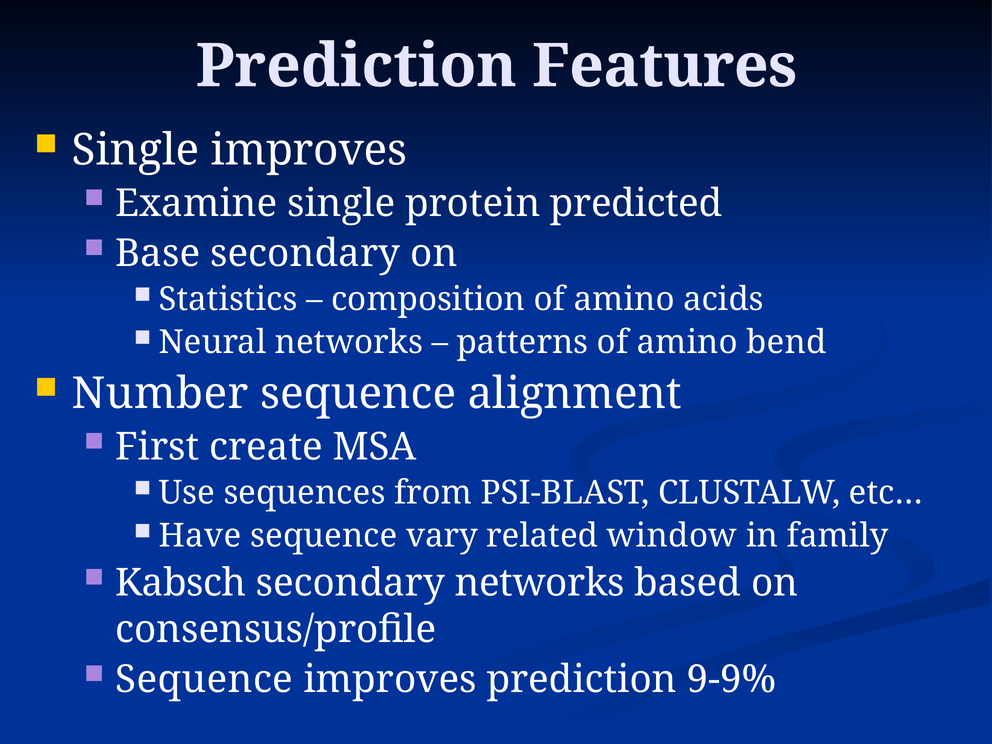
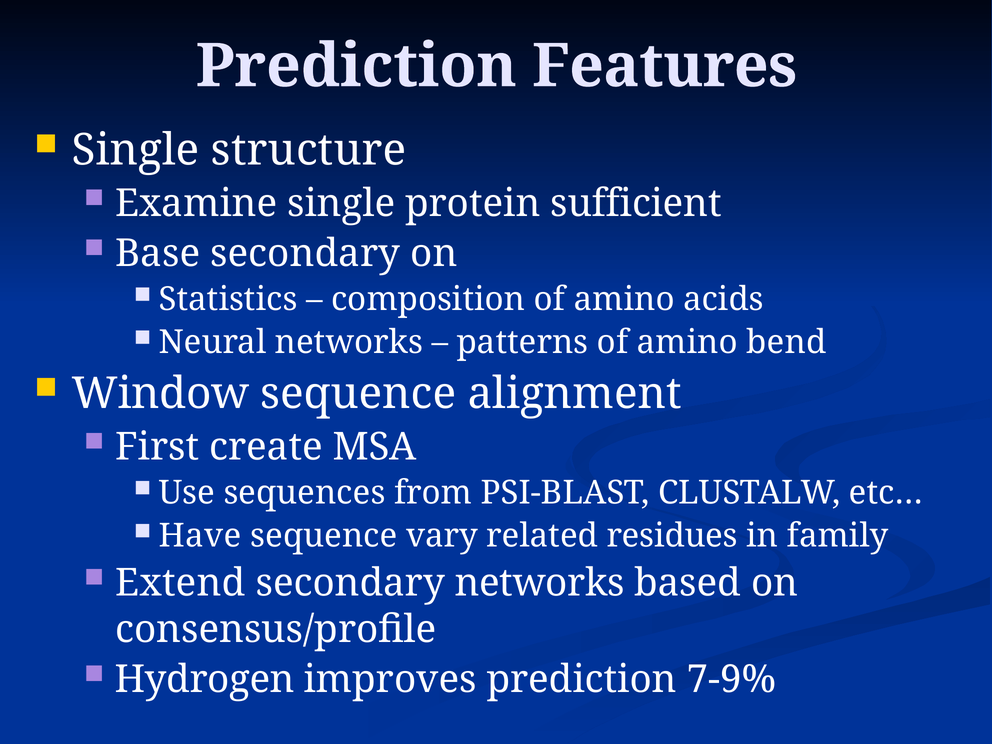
Single improves: improves -> structure (309, 150)
predicted: predicted -> sufficient (636, 203)
Number: Number -> Window (161, 394)
window: window -> residues (672, 536)
Kabsch: Kabsch -> Extend (180, 583)
Sequence: Sequence -> Hydrogen (205, 680)
9-9%: 9-9% -> 7-9% (732, 680)
